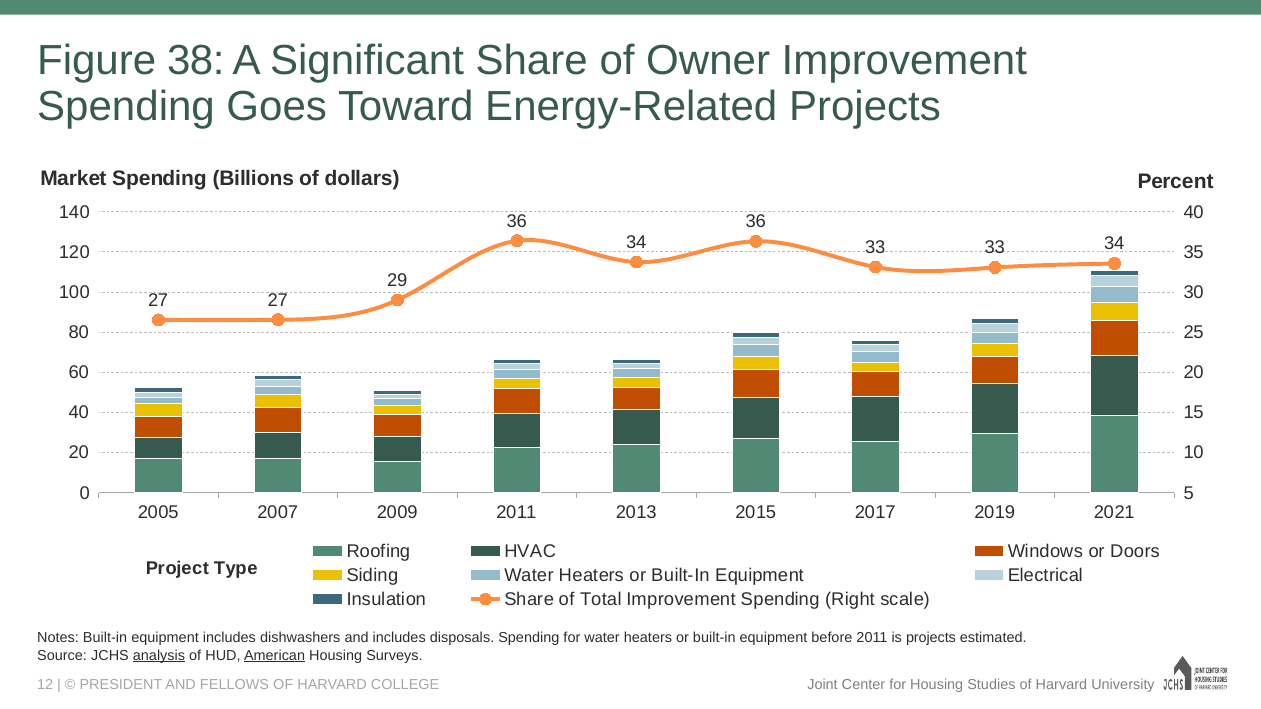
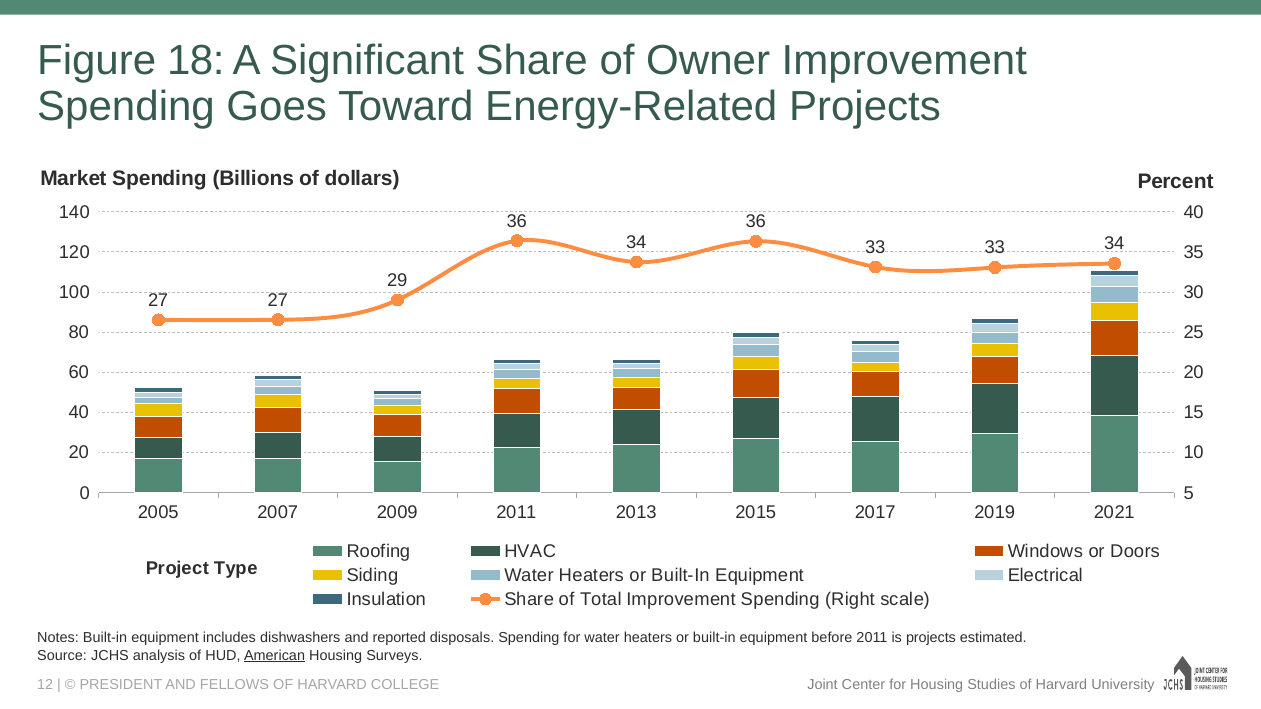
38: 38 -> 18 (196, 61)
and includes: includes -> reported (399, 638)
analysis underline: present -> none (159, 656)
